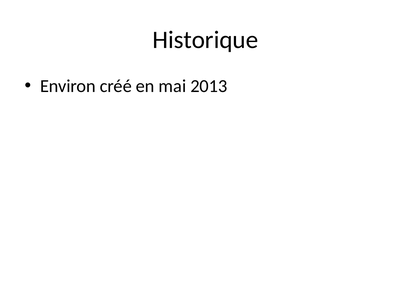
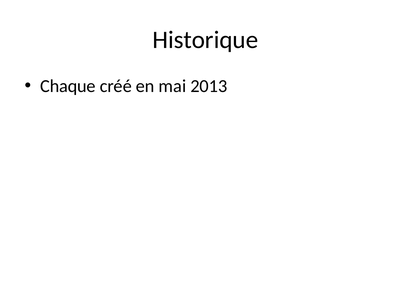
Environ: Environ -> Chaque (68, 86)
